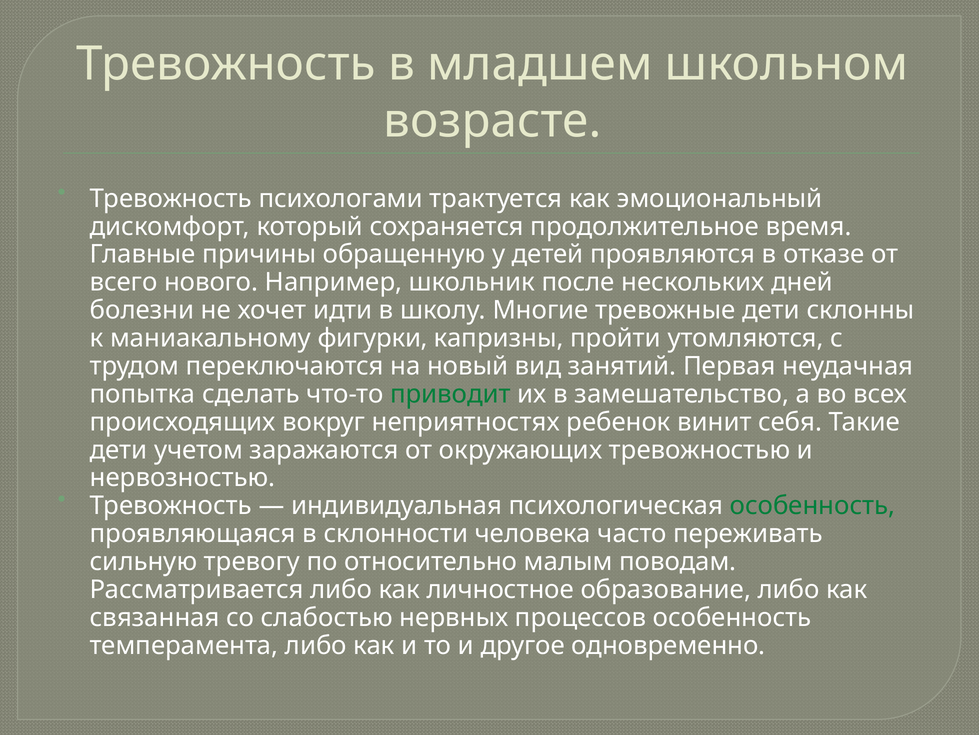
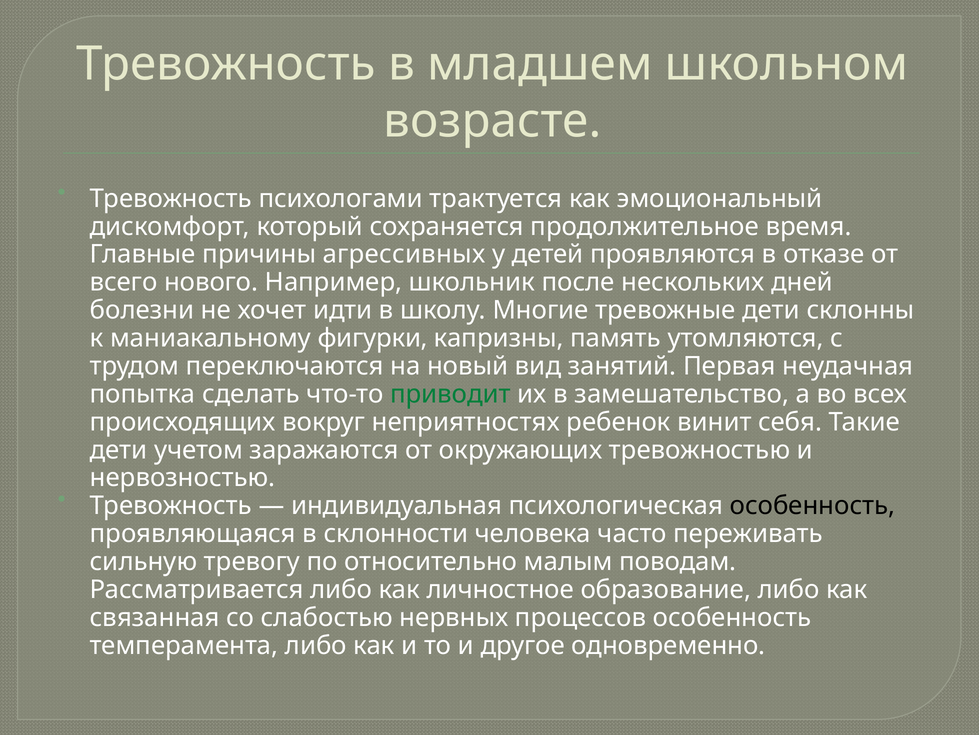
обращенную: обращенную -> агрессивных (404, 254)
пройти: пройти -> память (616, 338)
особенность colour: green -> black (812, 505)
